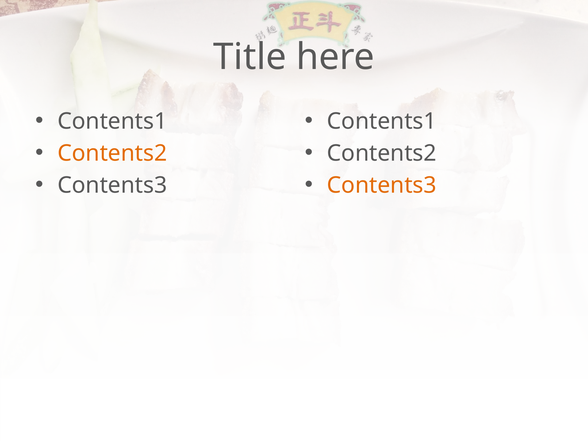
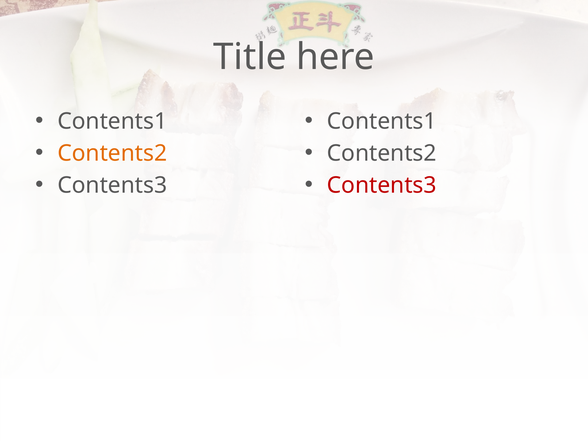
Contents3 colour: orange -> red (382, 185)
